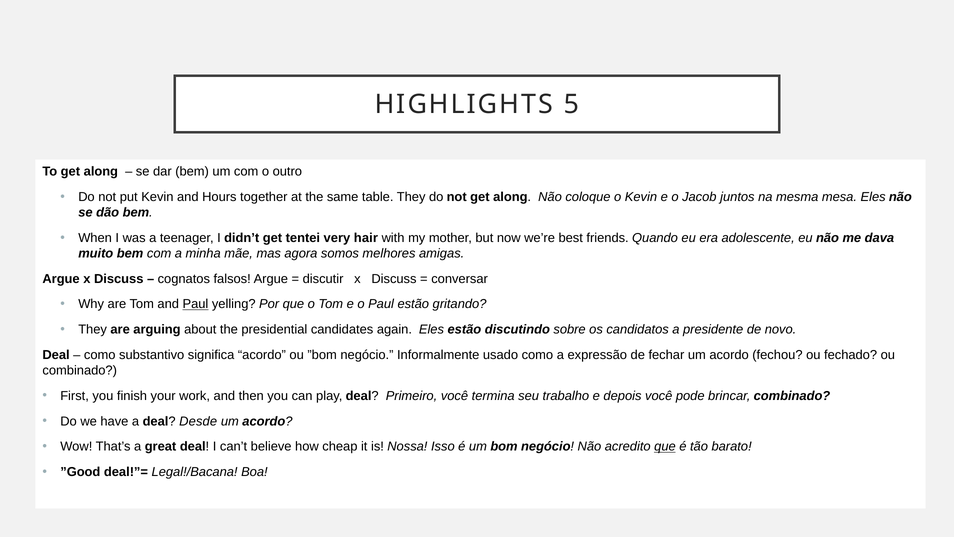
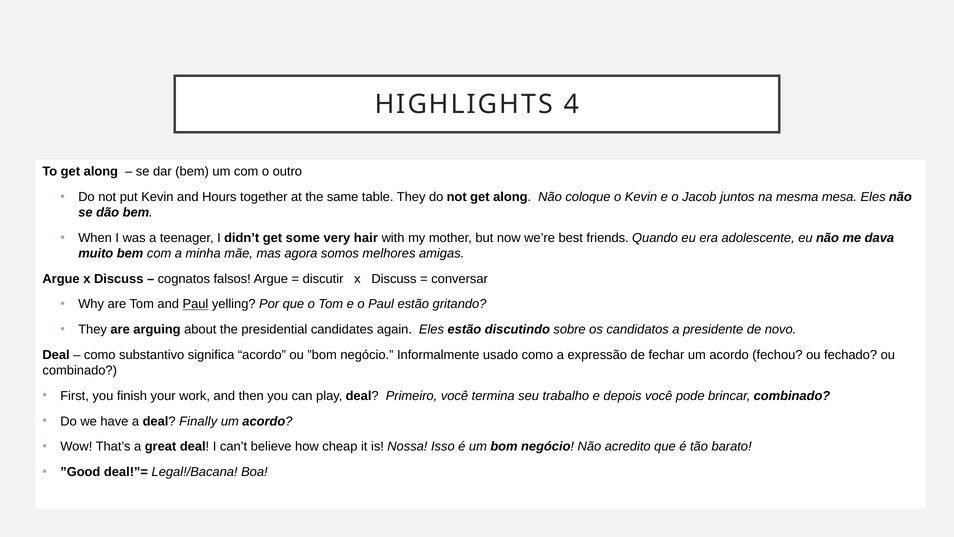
5: 5 -> 4 (572, 104)
tentei: tentei -> some (303, 238)
Desde: Desde -> Finally (198, 421)
que underline: present -> none (665, 446)
